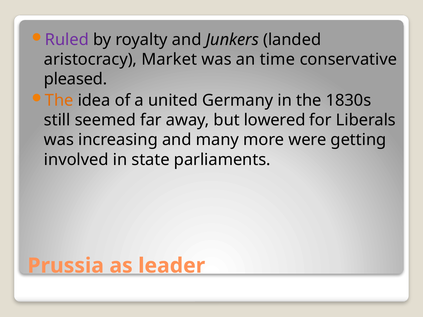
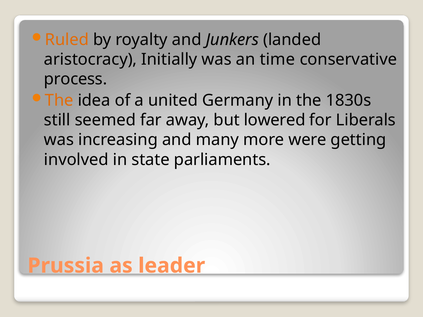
Ruled colour: purple -> orange (67, 40)
Market: Market -> Initially (169, 60)
pleased: pleased -> process (76, 79)
